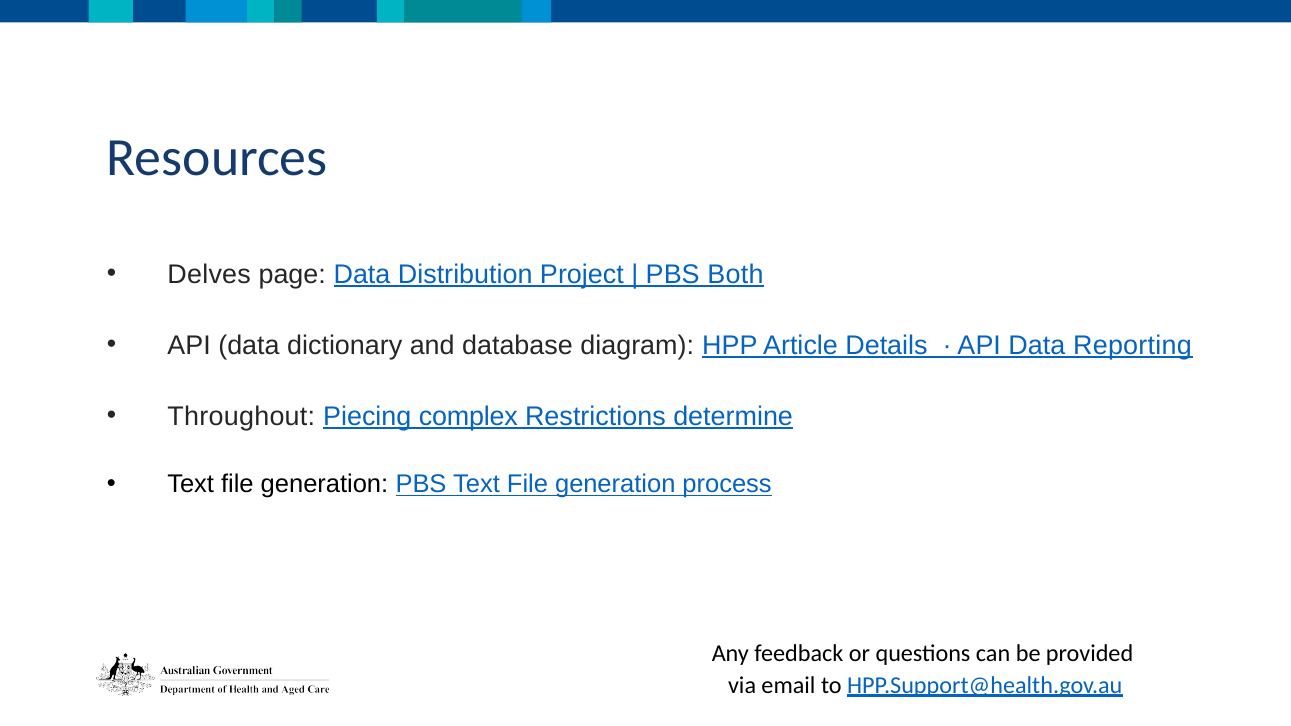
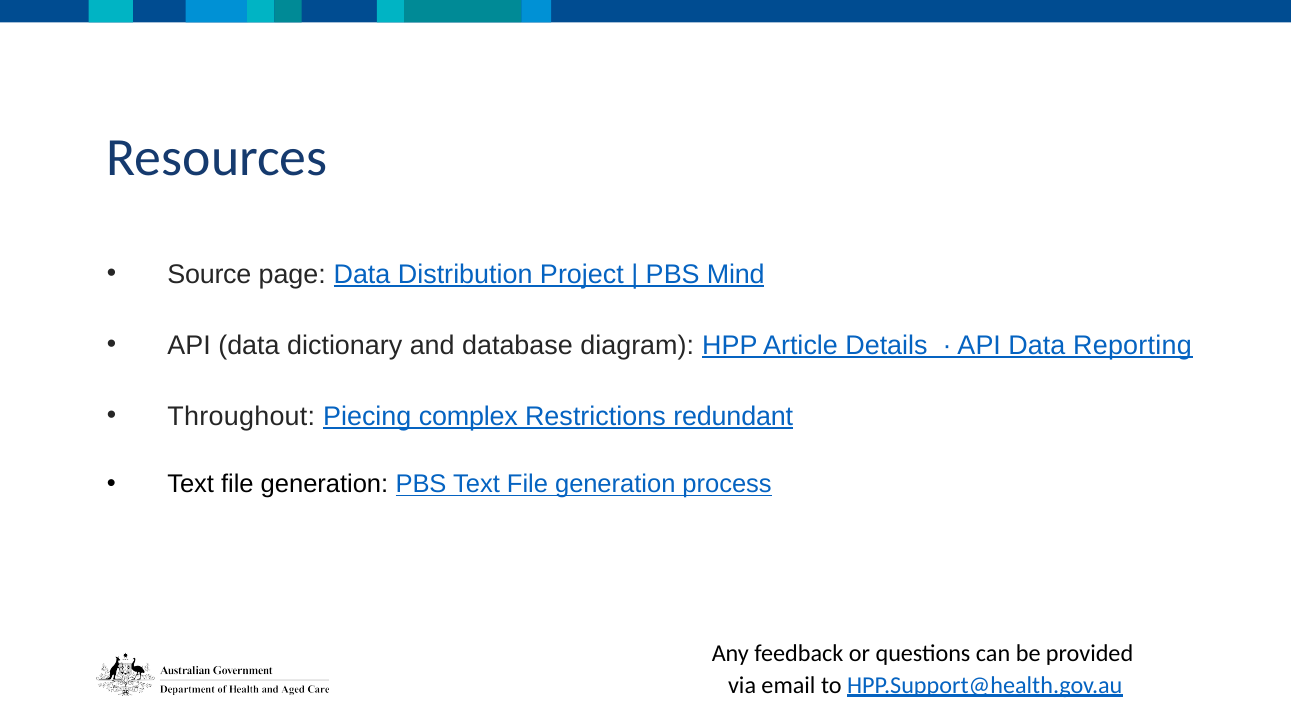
Delves: Delves -> Source (209, 274)
Both: Both -> Mind (736, 274)
determine: determine -> redundant (733, 416)
